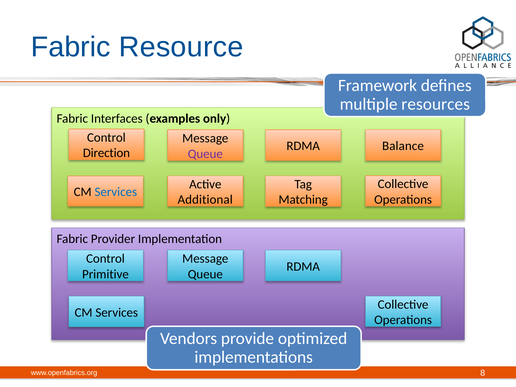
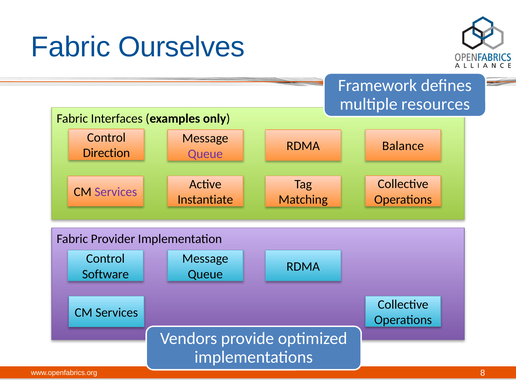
Resource: Resource -> Ourselves (181, 47)
Services colour: blue -> purple (116, 192)
Additional: Additional -> Instantiate (205, 200)
Primitive: Primitive -> Software (105, 274)
